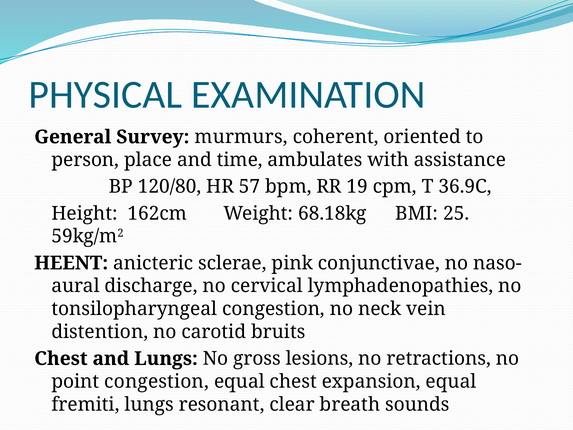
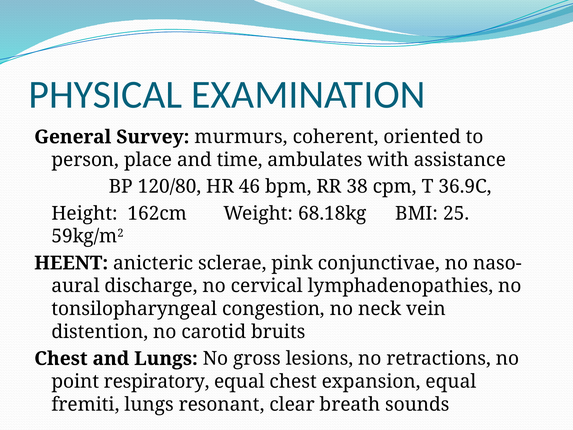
57: 57 -> 46 (250, 187)
19: 19 -> 38 (357, 187)
point congestion: congestion -> respiratory (157, 381)
